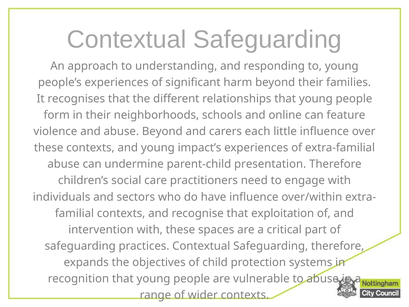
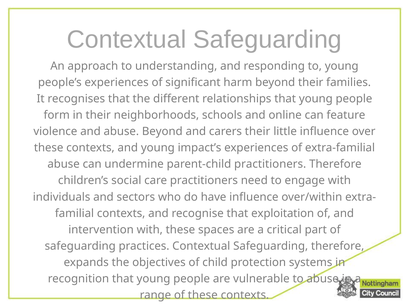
carers each: each -> their (258, 131)
parent-child presentation: presentation -> practitioners (270, 164)
of wider: wider -> these (203, 295)
